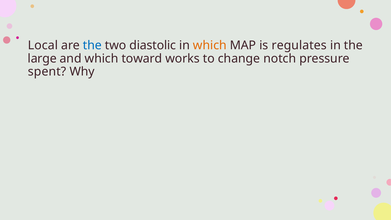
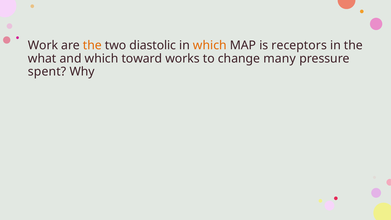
Local: Local -> Work (43, 45)
the colour: blue -> orange (92, 45)
regulates: regulates -> receptors (299, 45)
large: large -> what (42, 58)
notch: notch -> many (280, 58)
